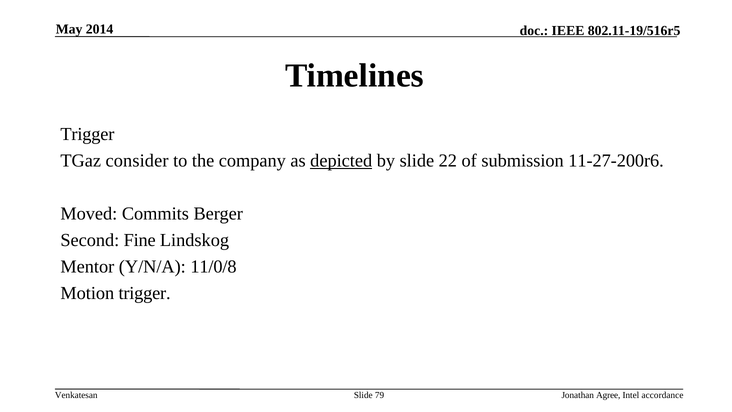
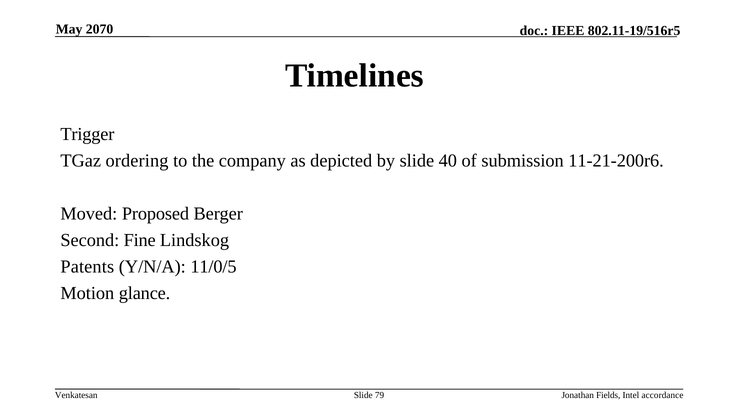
2014: 2014 -> 2070 (100, 29)
consider: consider -> ordering (137, 161)
depicted underline: present -> none (341, 161)
22: 22 -> 40 (448, 161)
11-27-200r6: 11-27-200r6 -> 11-21-200r6 (616, 161)
Commits: Commits -> Proposed (155, 214)
Mentor: Mentor -> Patents (87, 267)
11/0/8: 11/0/8 -> 11/0/5 (213, 267)
Motion trigger: trigger -> glance (145, 293)
Agree: Agree -> Fields (608, 395)
